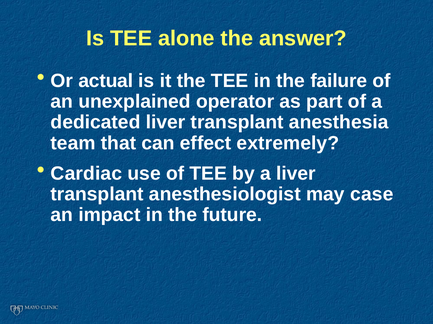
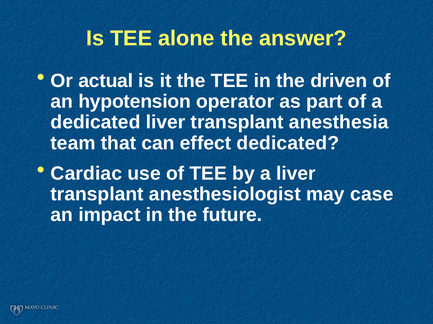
failure: failure -> driven (339, 81)
unexplained: unexplained -> hypotension (135, 102)
effect extremely: extremely -> dedicated (288, 143)
